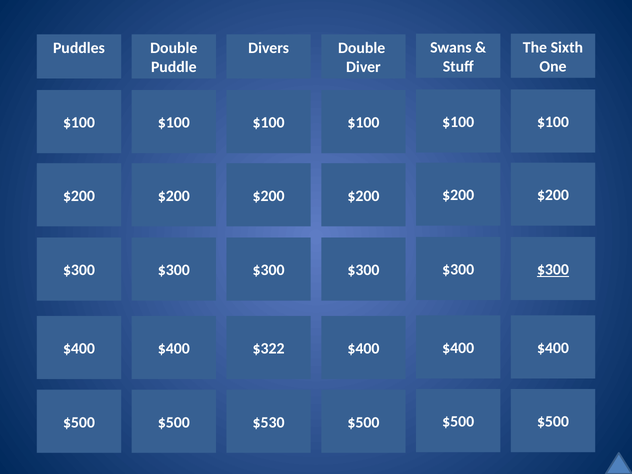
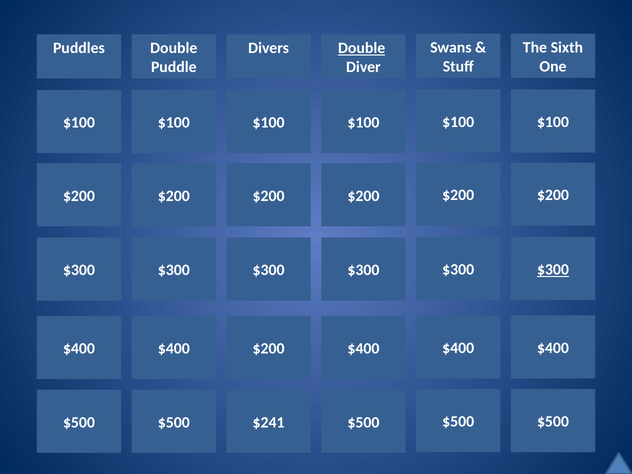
Double underline: none -> present (362, 48)
$400 $322: $322 -> $200 (269, 349)
$530: $530 -> $241 (269, 422)
